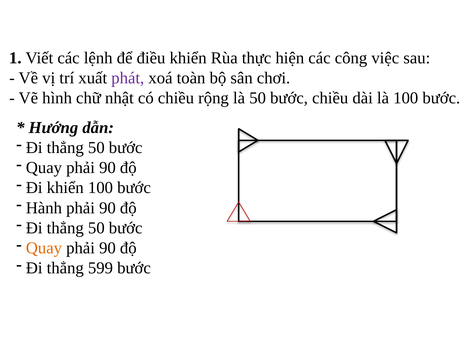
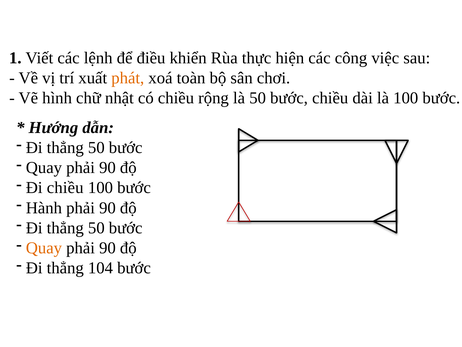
phát colour: purple -> orange (128, 78)
Đi khiển: khiển -> chiều (65, 188)
599: 599 -> 104 (100, 268)
